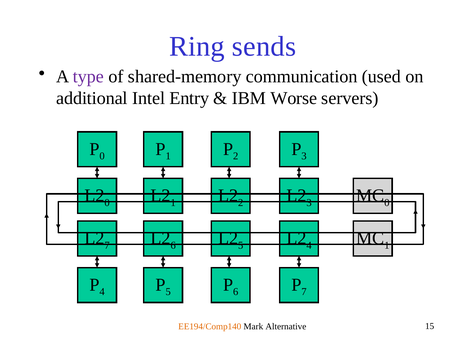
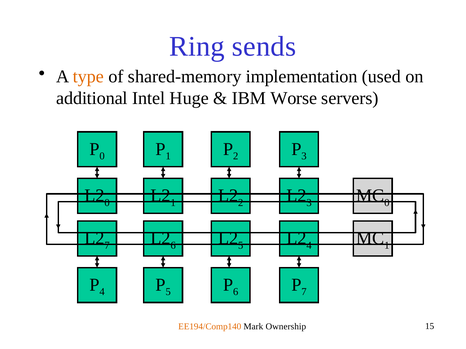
type colour: purple -> orange (88, 77)
communication: communication -> implementation (302, 77)
Entry: Entry -> Huge (189, 98)
Alternative: Alternative -> Ownership (286, 327)
